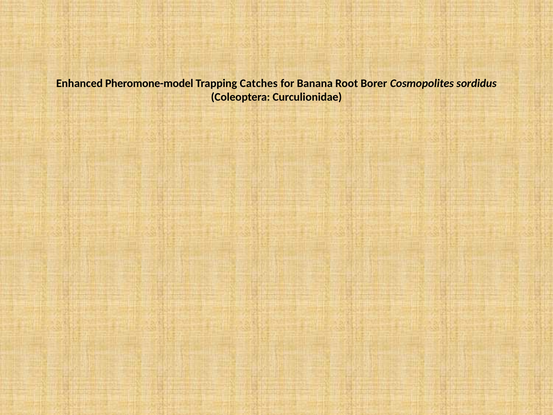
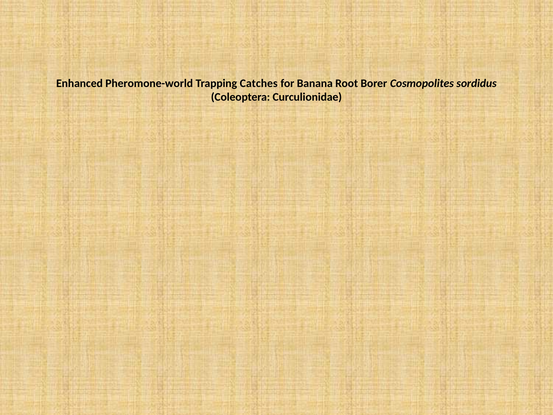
Pheromone-model: Pheromone-model -> Pheromone-world (149, 83)
